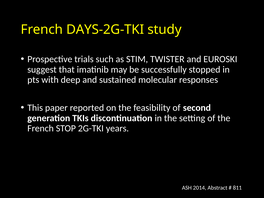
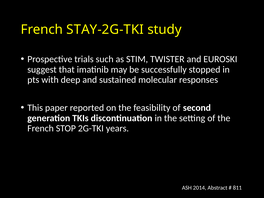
DAYS-2G-TKI: DAYS-2G-TKI -> STAY-2G-TKI (105, 30)
